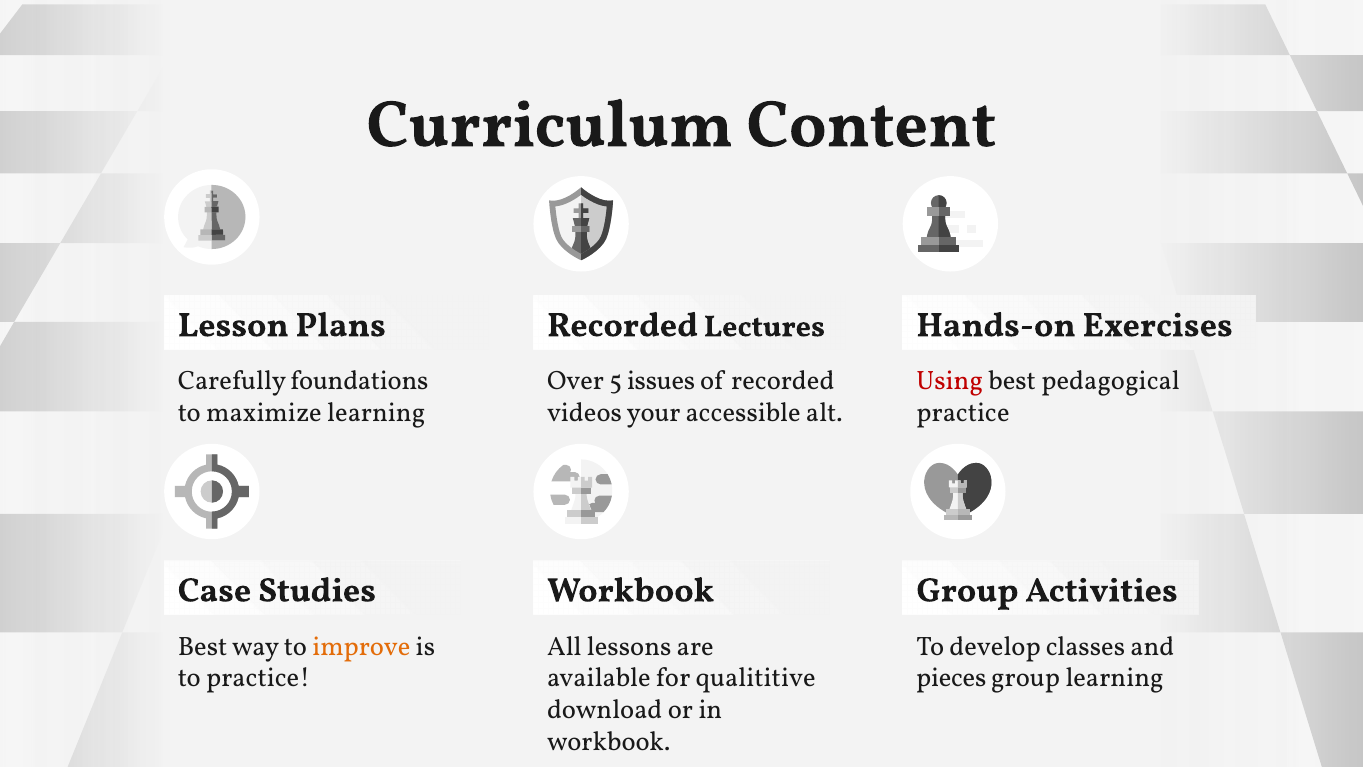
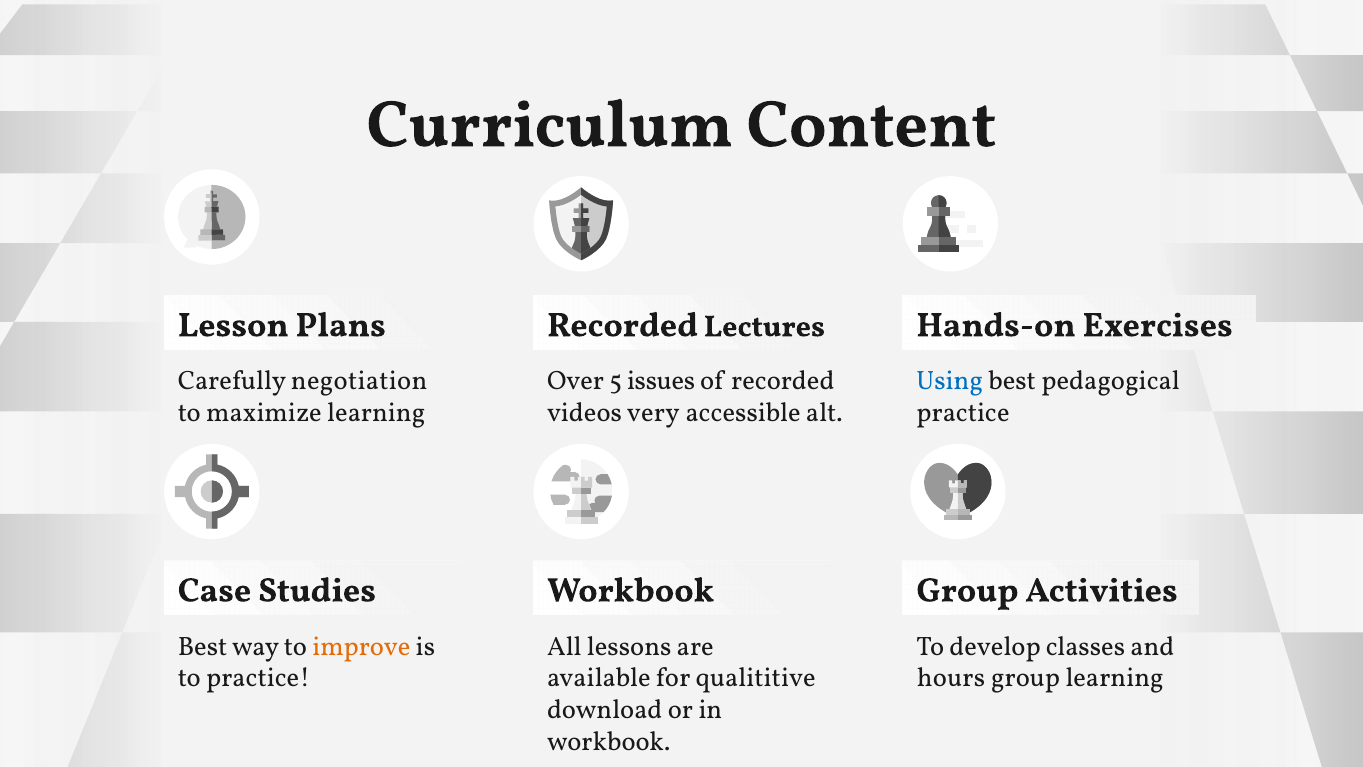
foundations: foundations -> negotiation (359, 381)
Using colour: red -> blue (950, 381)
your: your -> very (653, 413)
pieces: pieces -> hours (951, 678)
